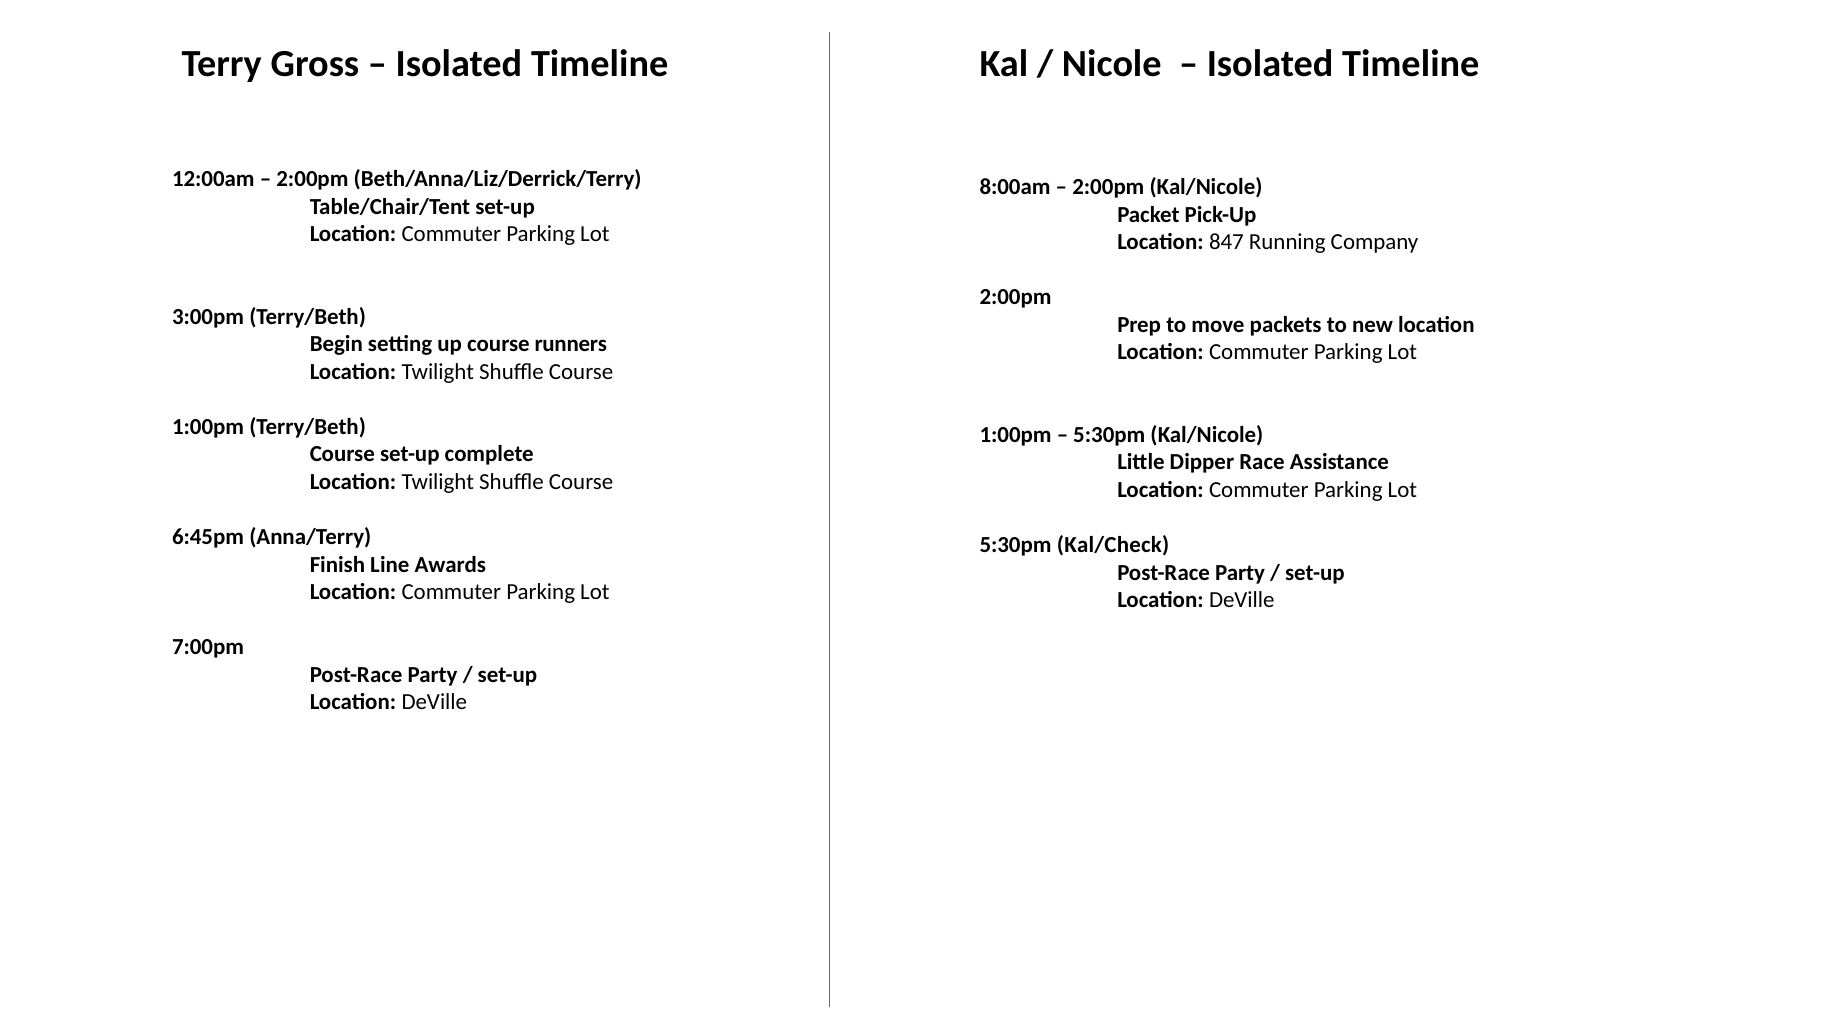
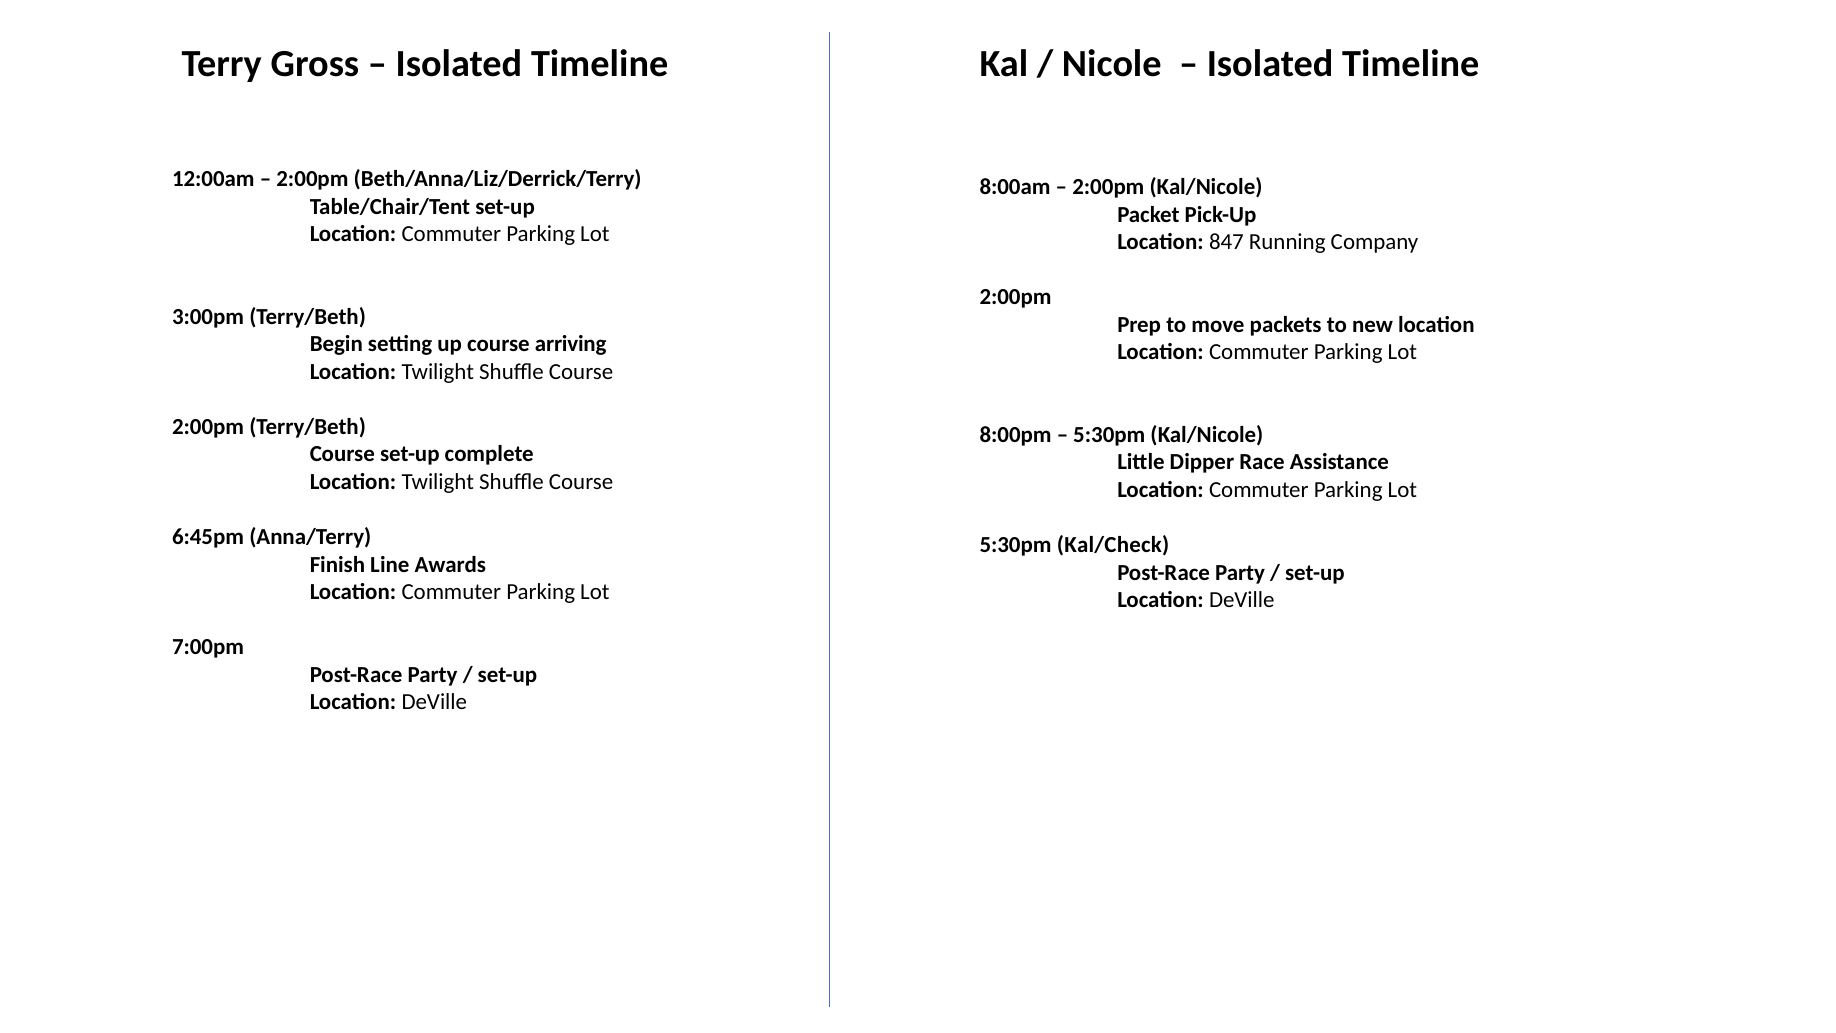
runners: runners -> arriving (571, 344)
1:00pm: 1:00pm -> 2:00pm (208, 427)
1:00pm: 1:00pm -> 8:00pm (1016, 435)
